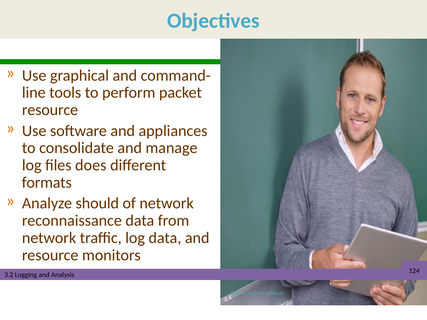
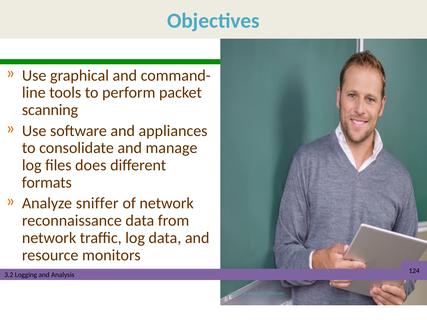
resource: resource -> scanning (50, 110)
should: should -> sniffer (97, 204)
